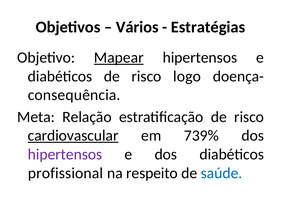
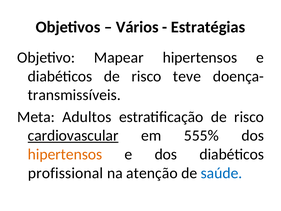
Mapear underline: present -> none (119, 57)
logo: logo -> teve (187, 76)
consequência: consequência -> transmissíveis (74, 95)
Relação: Relação -> Adultos (87, 117)
739%: 739% -> 555% (201, 135)
hipertensos colour: purple -> orange (65, 154)
respeito: respeito -> atenção (152, 173)
